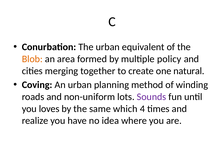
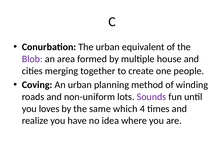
Blob colour: orange -> purple (32, 59)
policy: policy -> house (169, 59)
natural: natural -> people (189, 71)
